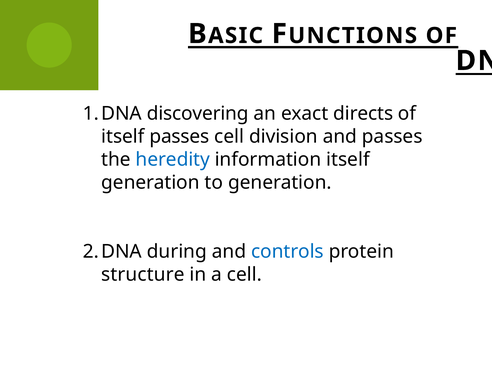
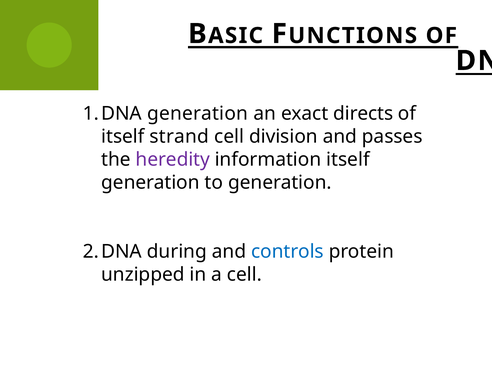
discovering: discovering -> generation (198, 114)
itself passes: passes -> strand (179, 137)
heredity colour: blue -> purple (173, 160)
structure: structure -> unzipped (143, 274)
